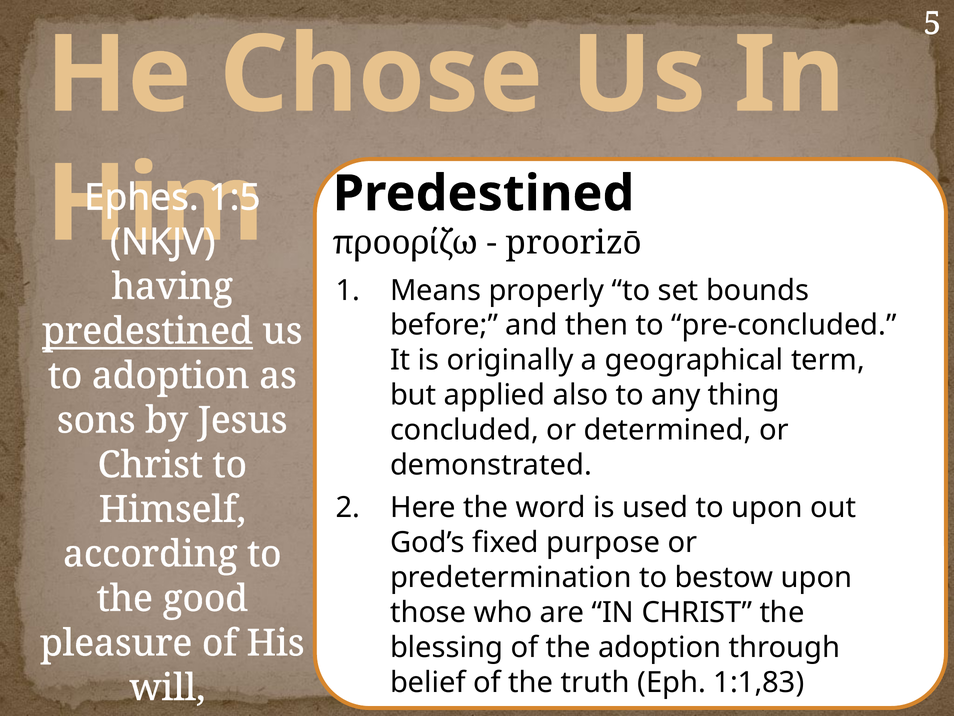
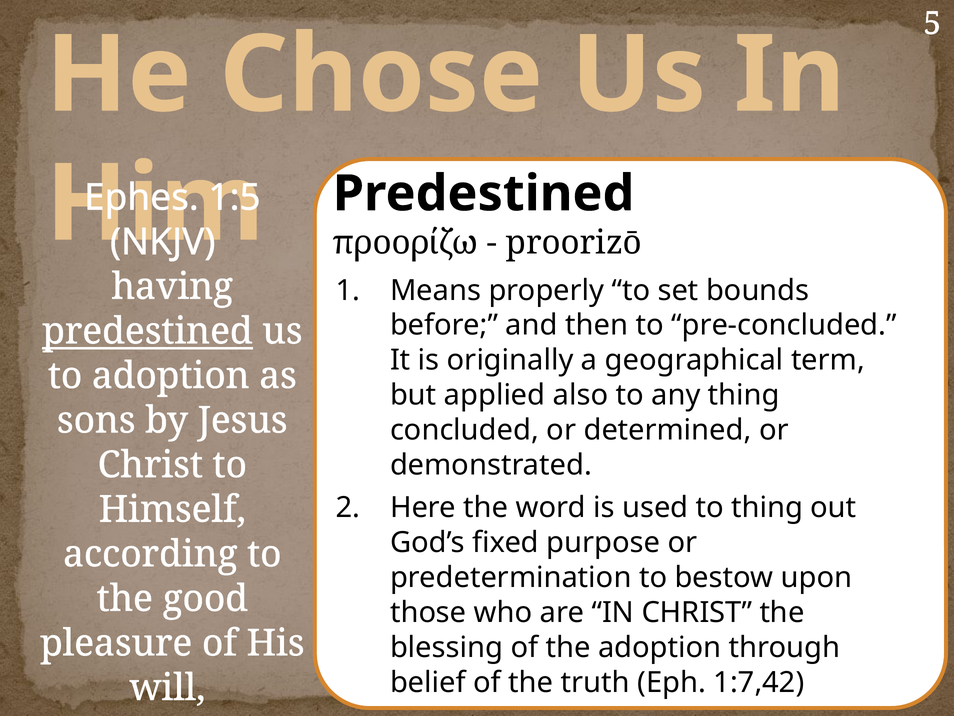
to upon: upon -> thing (767, 507)
1:1,83: 1:1,83 -> 1:7,42 (759, 682)
